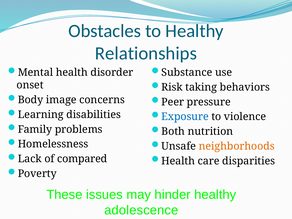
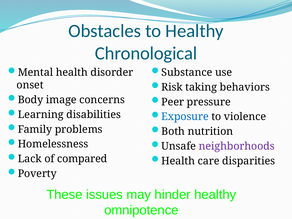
Relationships: Relationships -> Chronological (146, 53)
neighborhoods colour: orange -> purple (237, 146)
adolescence: adolescence -> omnipotence (141, 210)
